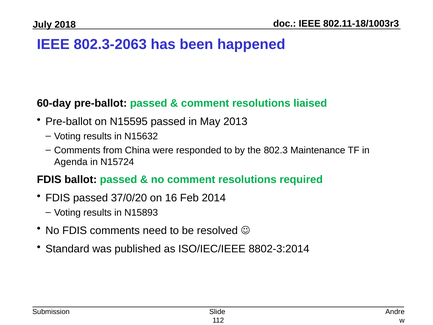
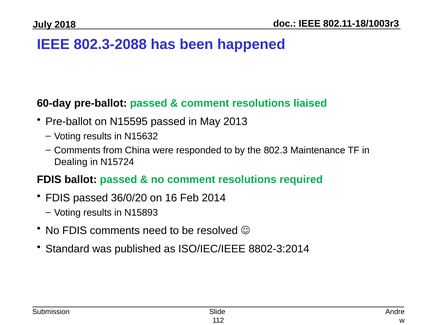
802.3-2063: 802.3-2063 -> 802.3-2088 (110, 44)
Agenda: Agenda -> Dealing (71, 162)
37/0/20: 37/0/20 -> 36/0/20 (129, 198)
